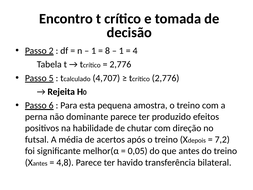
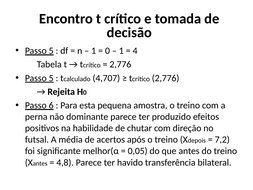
2: 2 -> 5 (51, 51)
8: 8 -> 0 (107, 51)
